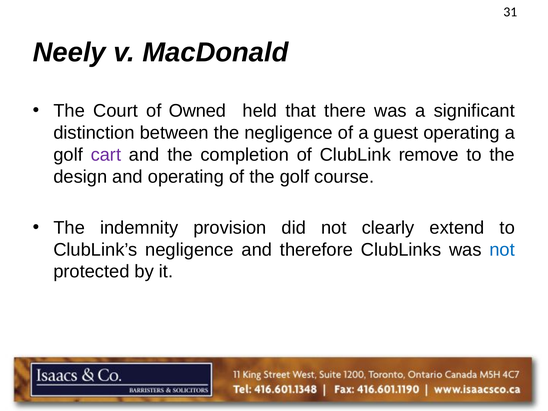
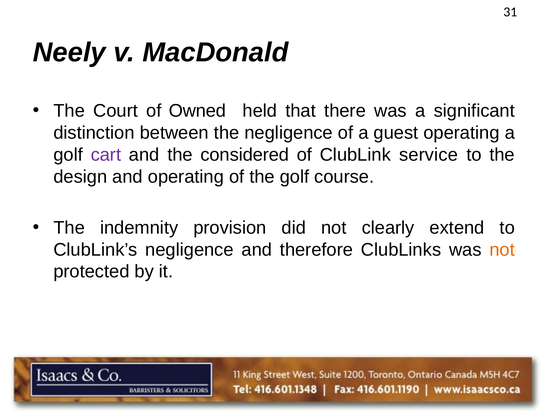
completion: completion -> considered (245, 155)
remove: remove -> service (429, 155)
not colour: blue -> orange (502, 250)
